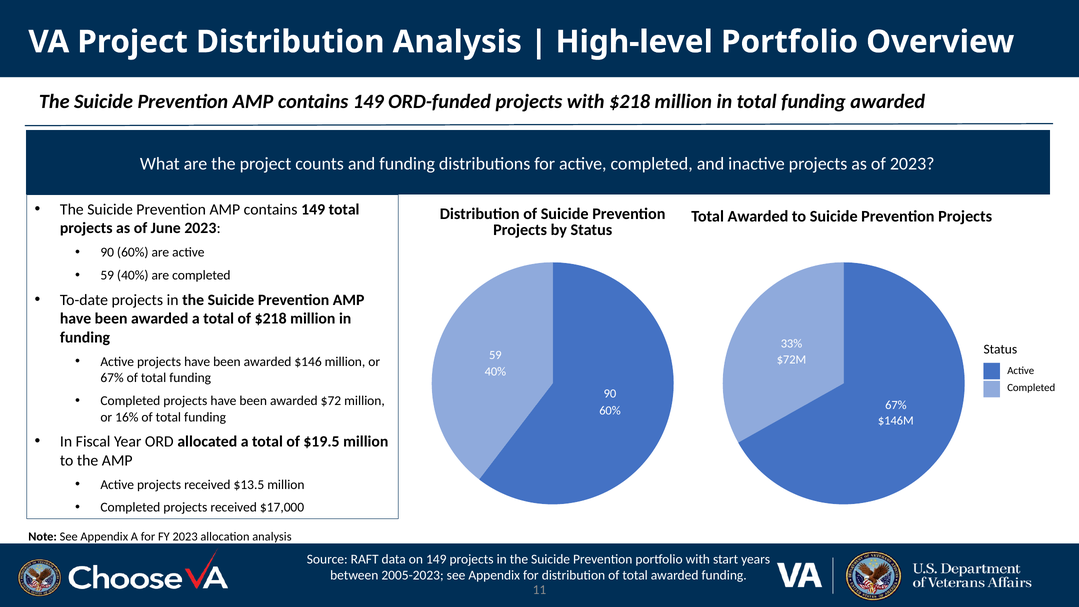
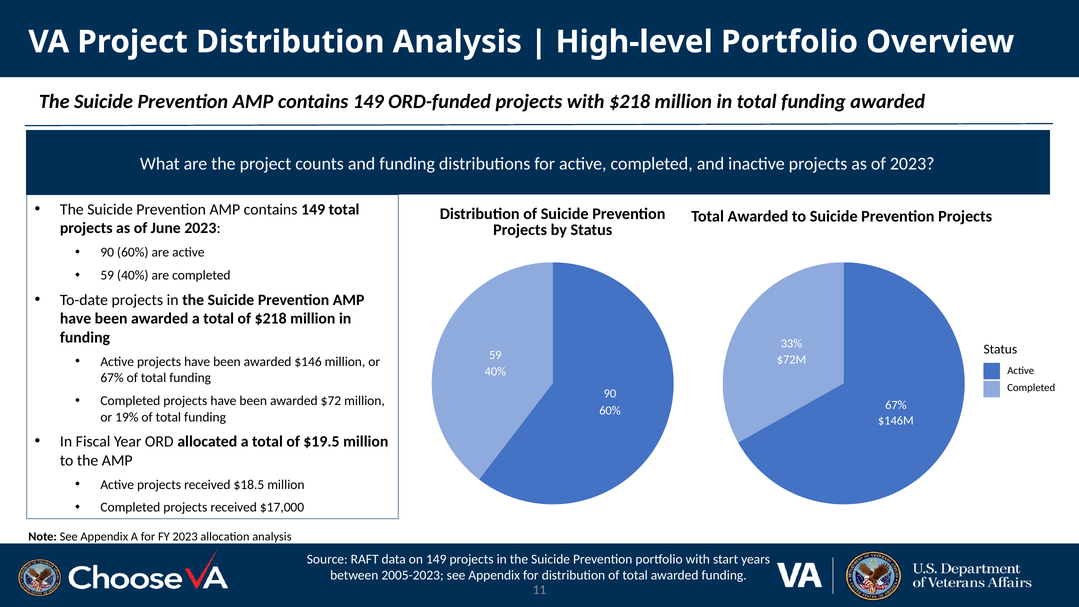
16%: 16% -> 19% (127, 417)
$13.5: $13.5 -> $18.5 (249, 485)
